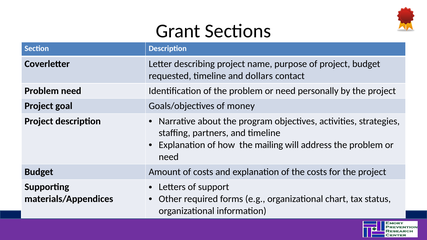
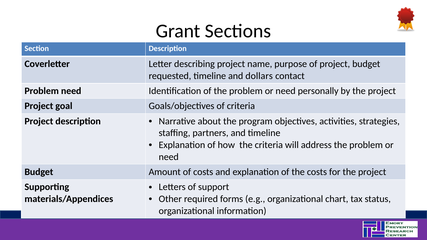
of money: money -> criteria (241, 106)
the mailing: mailing -> criteria (269, 145)
